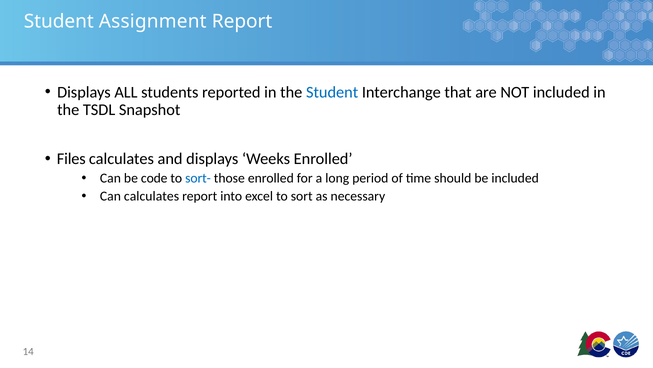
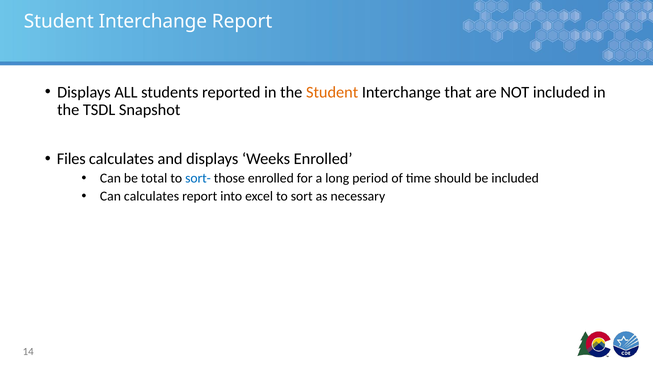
Assignment: Assignment -> Interchange (153, 21)
Student colour: blue -> orange (332, 92)
code: code -> total (154, 178)
